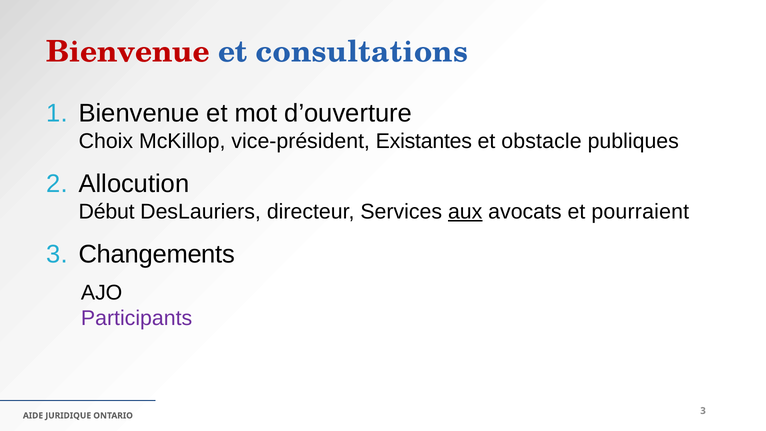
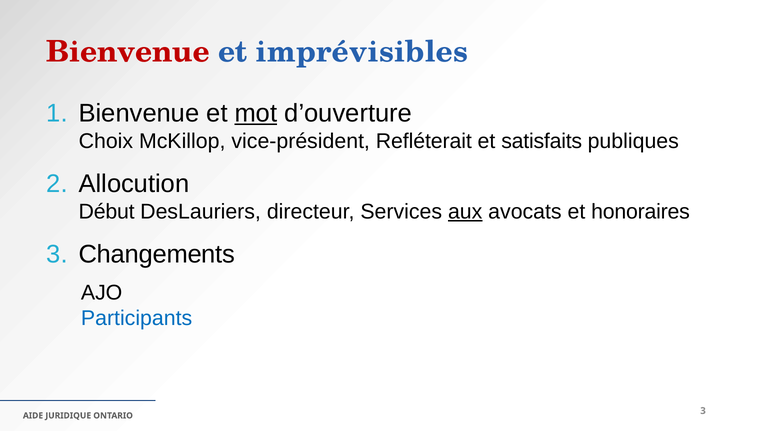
consultations: consultations -> imprévisibles (362, 52)
mot underline: none -> present (256, 113)
Existantes: Existantes -> Refléterait (424, 141)
obstacle: obstacle -> satisfaits (542, 141)
pourraient: pourraient -> honoraires (640, 212)
Participants colour: purple -> blue (137, 318)
